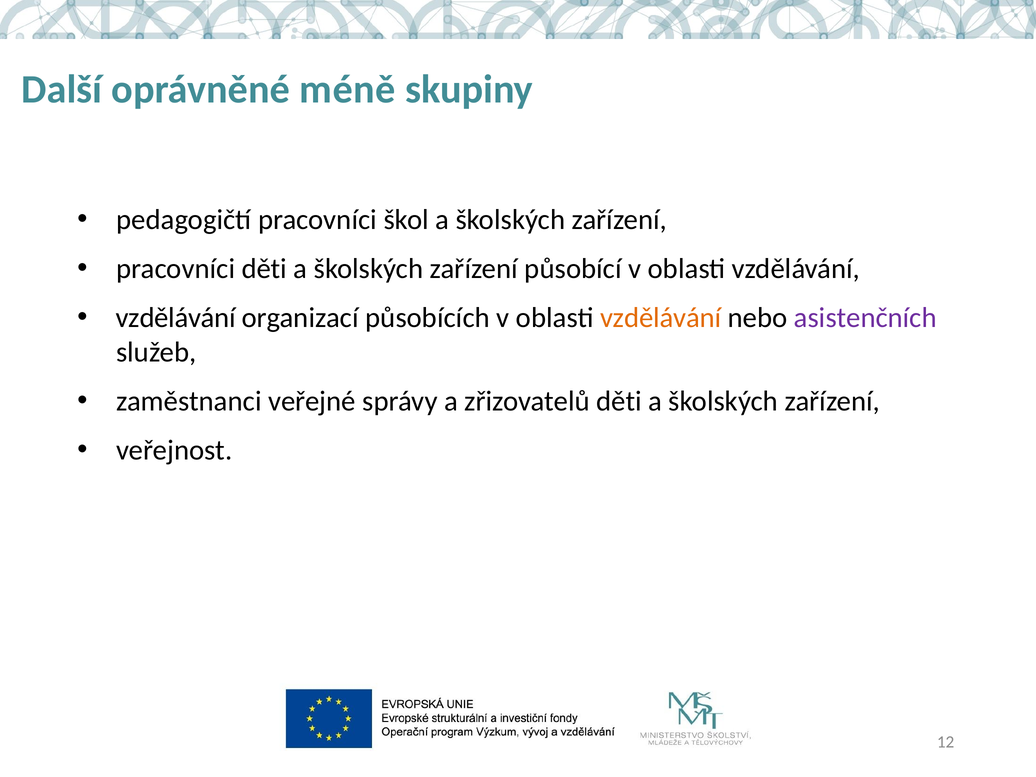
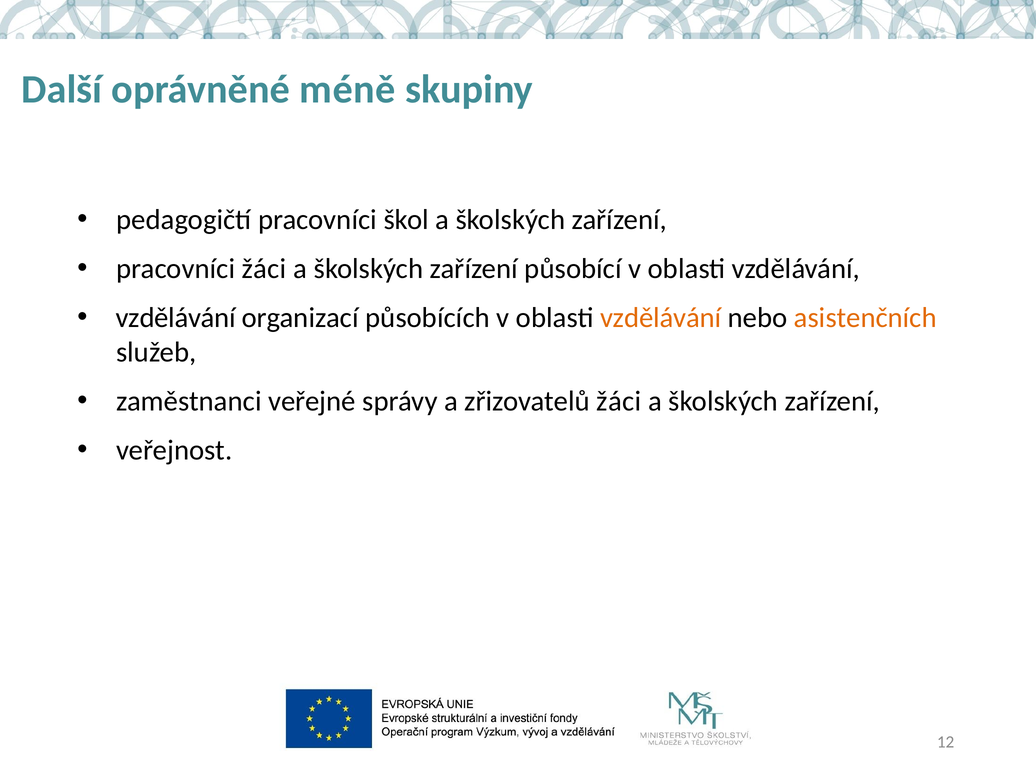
pracovníci děti: děti -> žáci (264, 269)
asistenčních colour: purple -> orange (865, 318)
zřizovatelů děti: děti -> žáci (619, 401)
